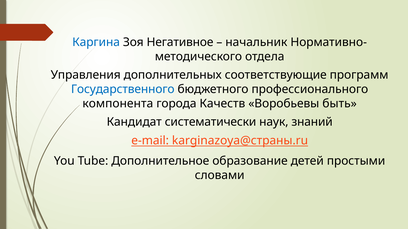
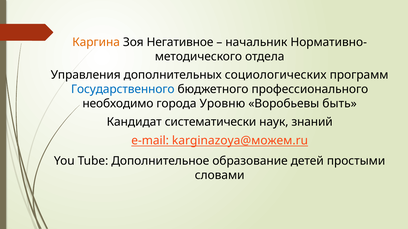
Каргина colour: blue -> orange (96, 42)
соответствующие: соответствующие -> социологических (276, 75)
компонента: компонента -> необходимо (118, 104)
Качеств: Качеств -> Уровню (222, 104)
karginazoya@страны.ru: karginazoya@страны.ru -> karginazoya@можем.ru (240, 141)
